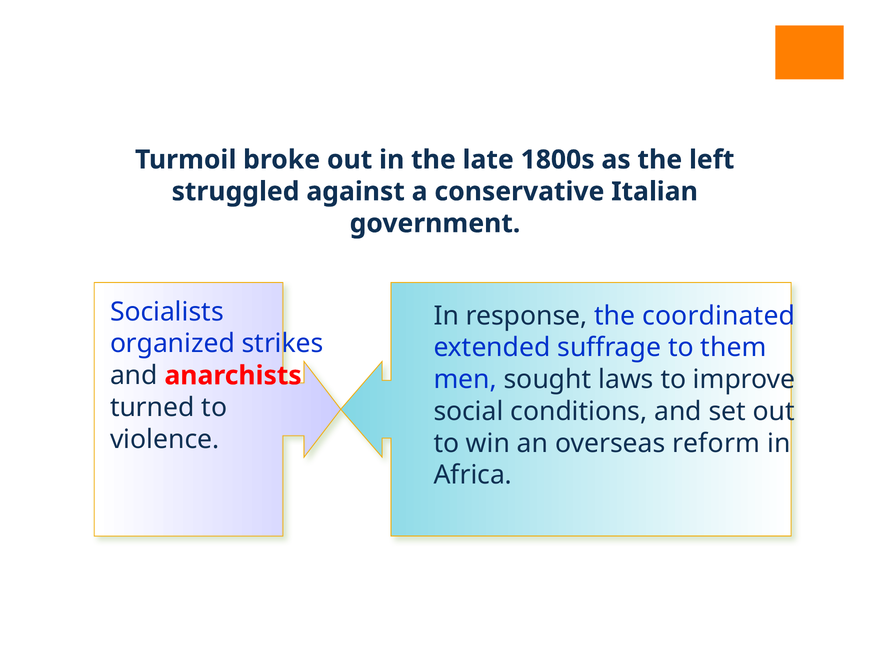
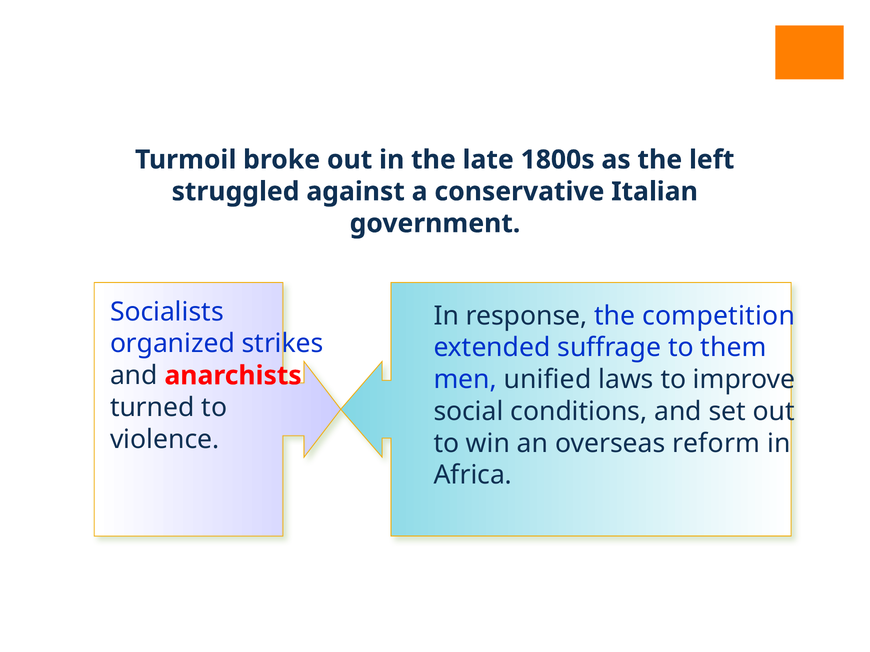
coordinated: coordinated -> competition (719, 316)
sought: sought -> unified (547, 380)
